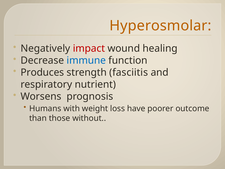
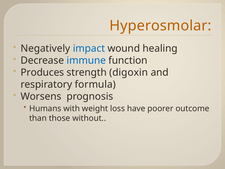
impact colour: red -> blue (89, 48)
fasciitis: fasciitis -> digoxin (129, 72)
nutrient: nutrient -> formula (95, 84)
